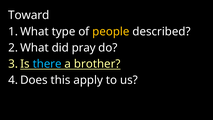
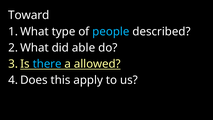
people colour: yellow -> light blue (111, 31)
pray: pray -> able (84, 48)
brother: brother -> allowed (97, 64)
